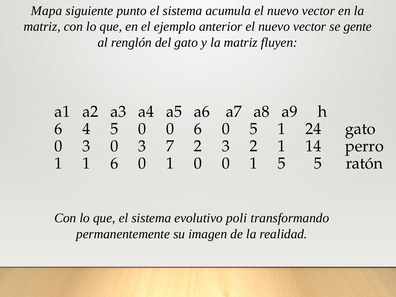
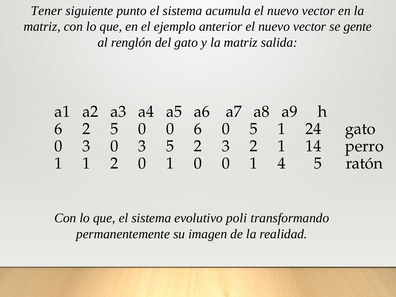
Mapa: Mapa -> Tener (47, 11)
fluyen: fluyen -> salida (279, 42)
6 4: 4 -> 2 (86, 129)
3 7: 7 -> 5 (170, 146)
1 6: 6 -> 2 (114, 163)
1 5: 5 -> 4 (282, 163)
